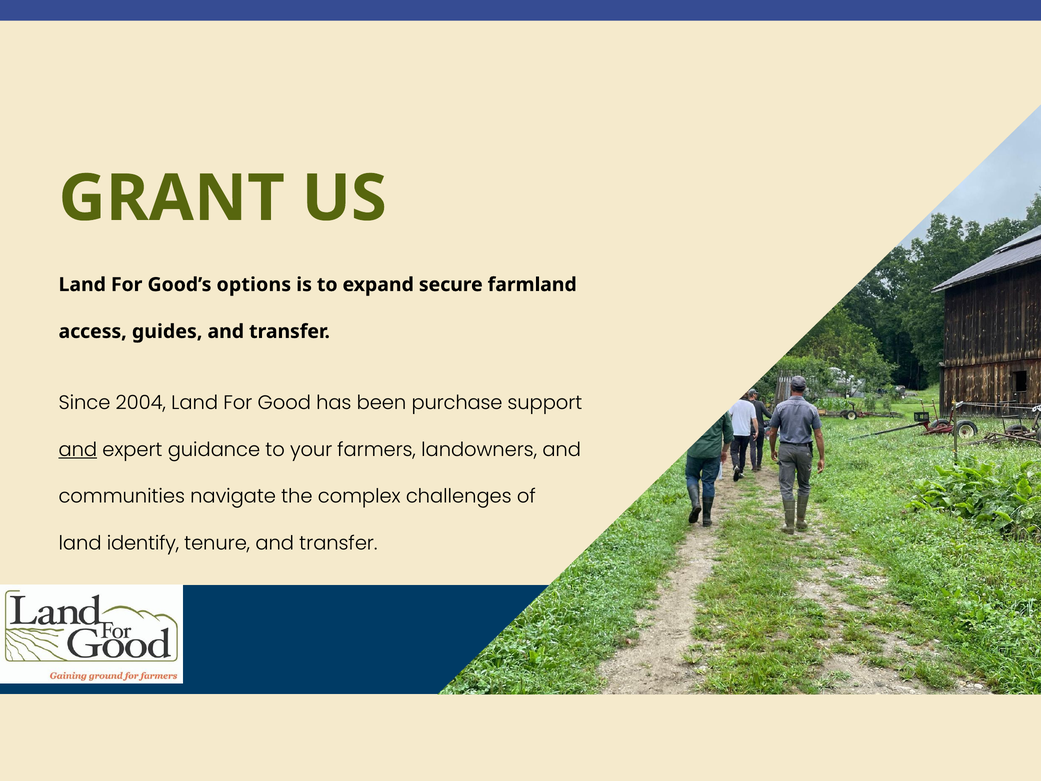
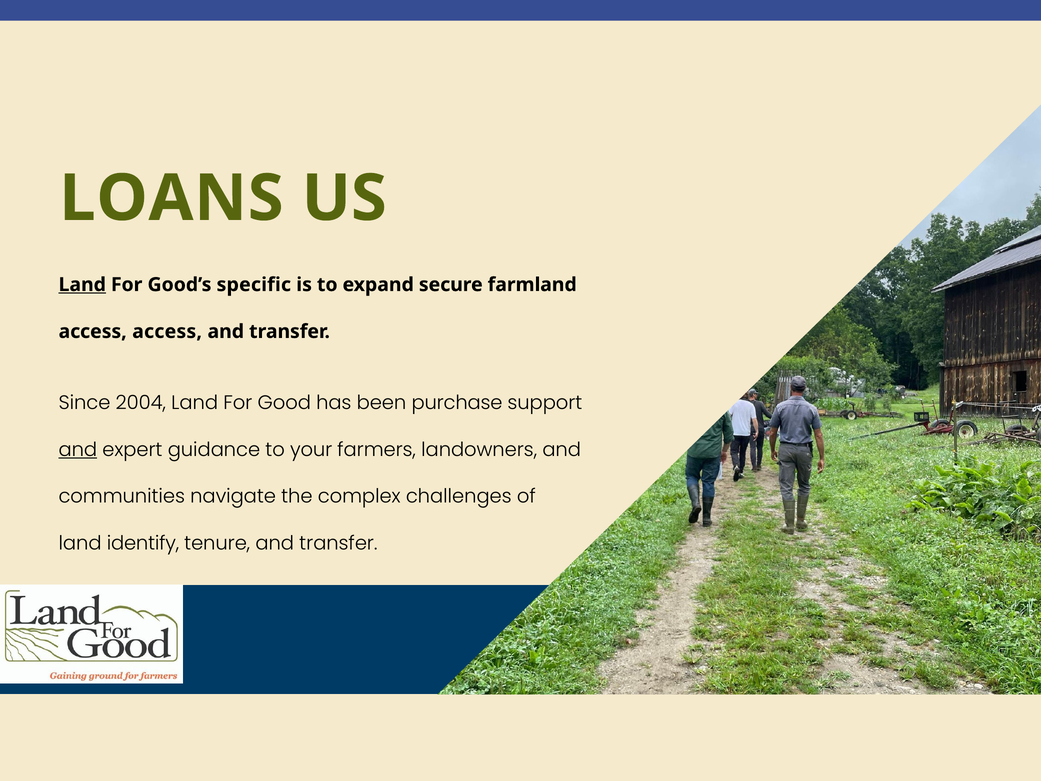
GRANT: GRANT -> LOANS (171, 198)
Land underline: none -> present (82, 285)
options: options -> specific (254, 285)
access guides: guides -> access (167, 331)
